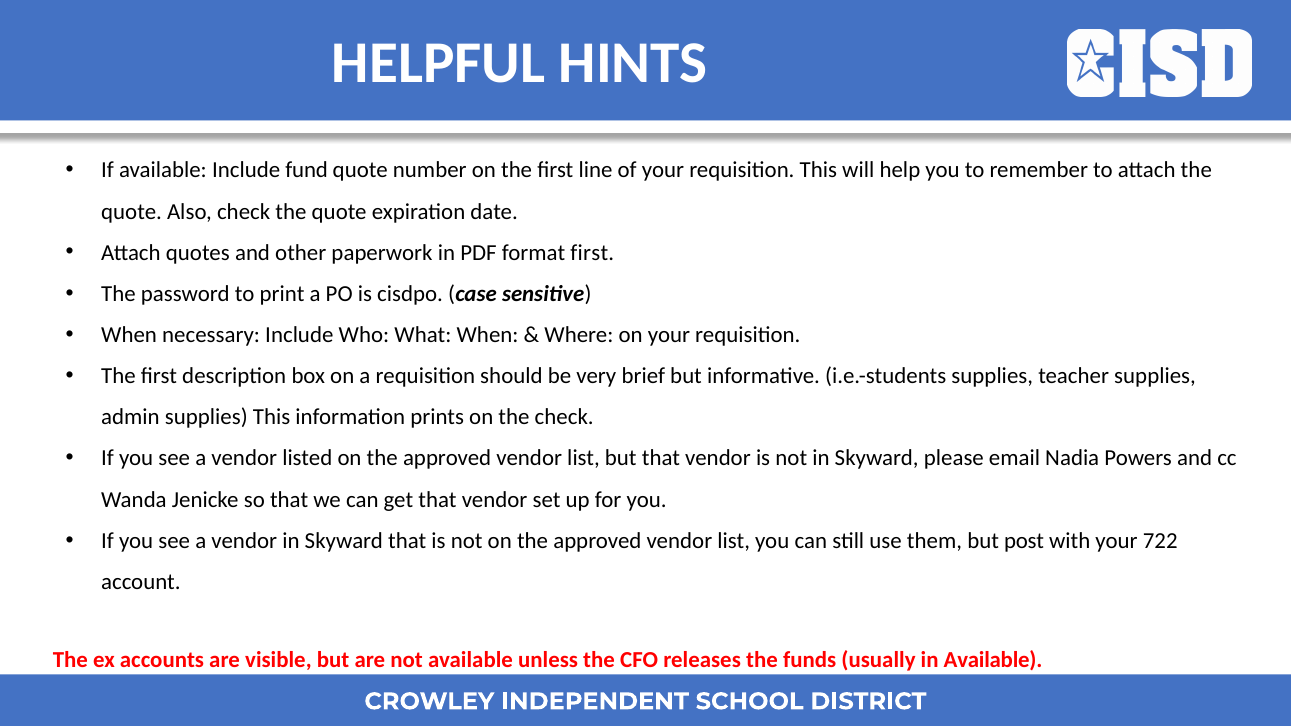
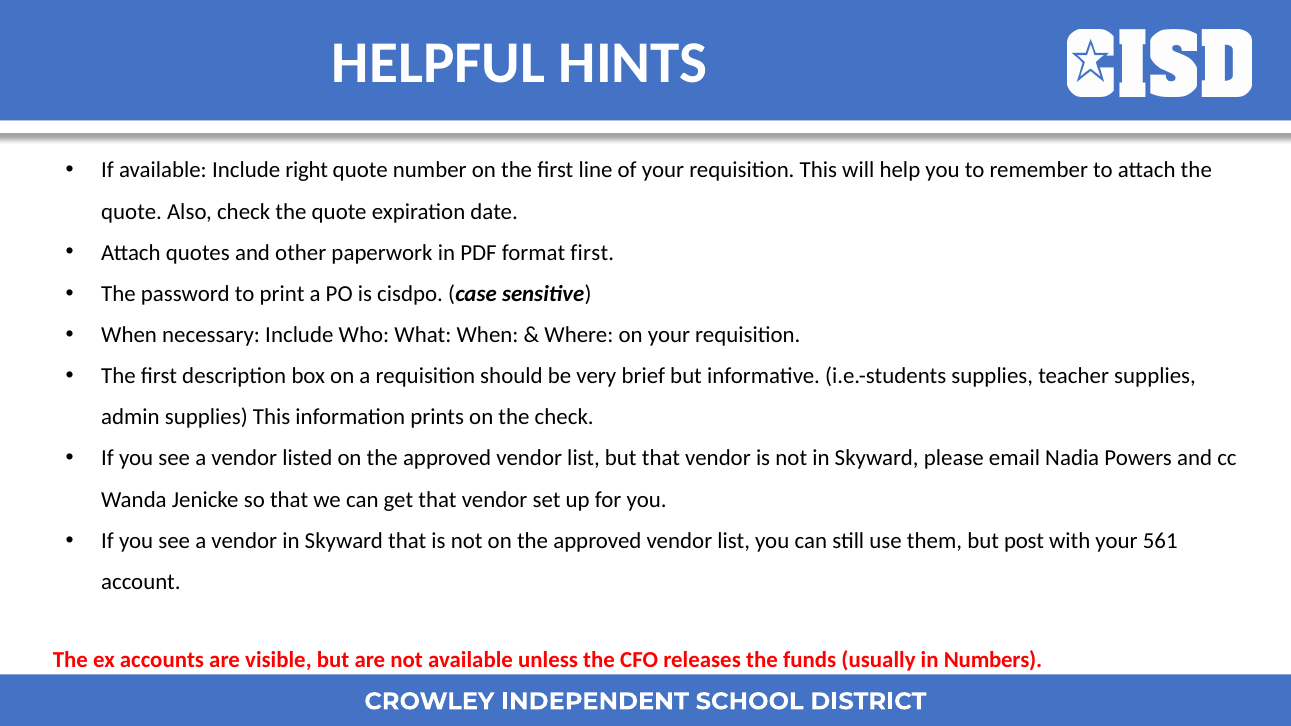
fund: fund -> right (307, 170)
722: 722 -> 561 (1160, 541)
in Available: Available -> Numbers (993, 660)
